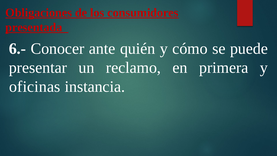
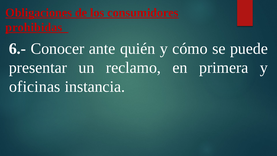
presentada: presentada -> prohibidas (34, 27)
